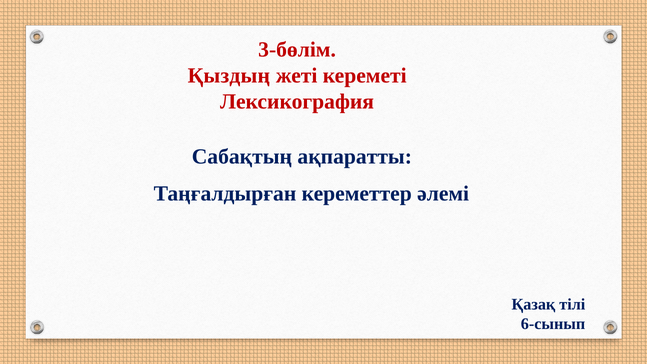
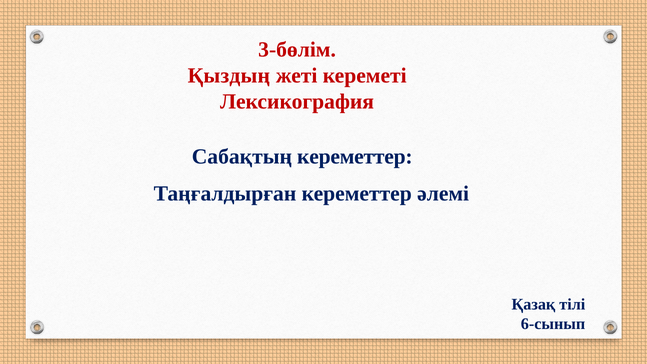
Сабақтың ақпаратты: ақпаратты -> кереметтер (355, 157)
